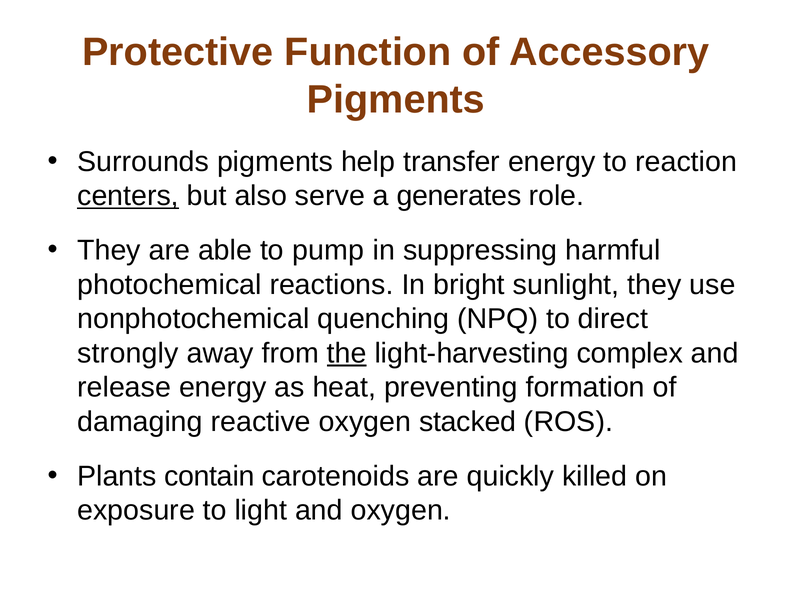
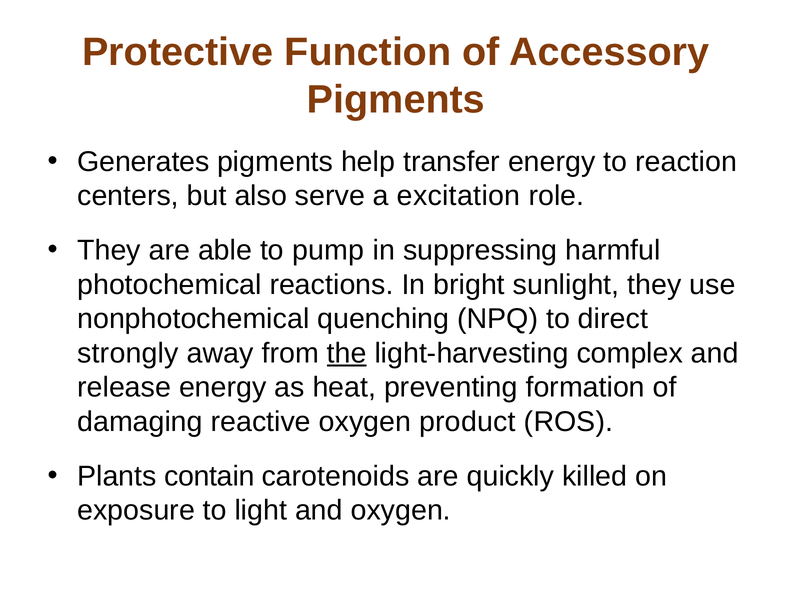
Surrounds: Surrounds -> Generates (143, 162)
centers underline: present -> none (128, 196)
generates: generates -> excitation (459, 196)
stacked: stacked -> product (467, 422)
